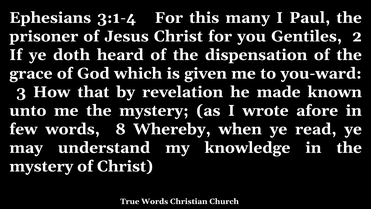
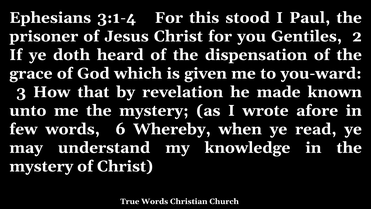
many: many -> stood (248, 18)
8: 8 -> 6 (120, 129)
